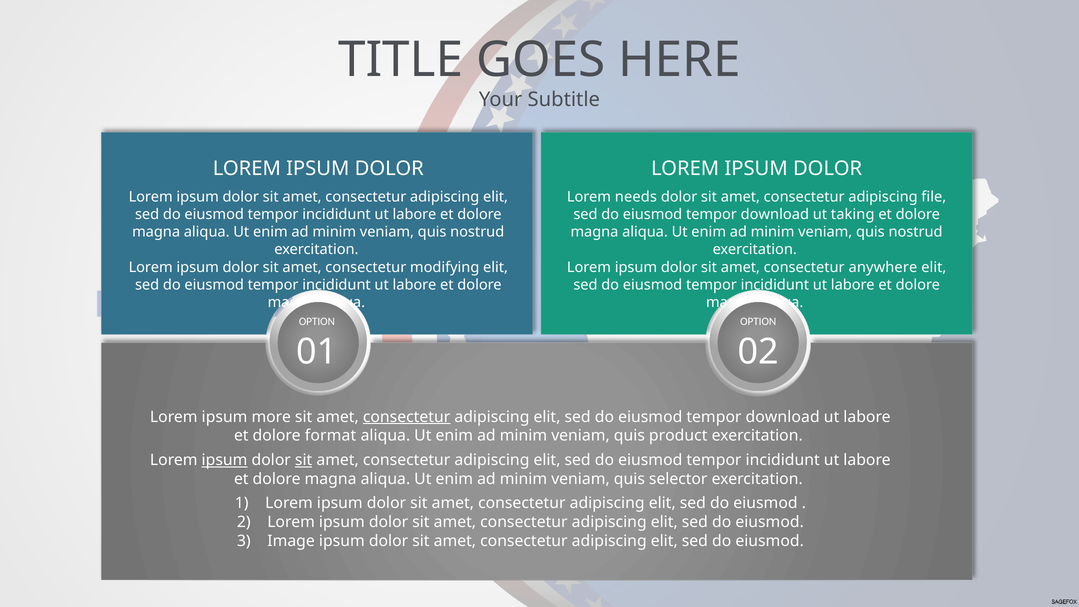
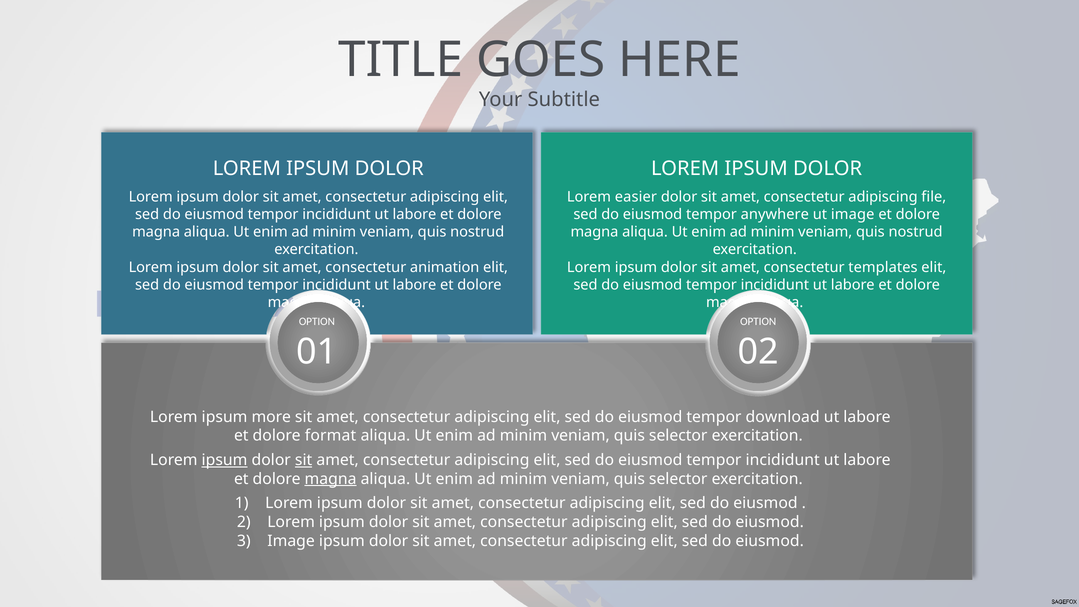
needs: needs -> easier (636, 197)
download: download -> anywhere (775, 215)
ut taking: taking -> image (853, 215)
modifying: modifying -> animation (445, 267)
anywhere: anywhere -> templates (883, 267)
consectetur underline: present -> none (407, 417)
product: product -> selector (678, 436)
magna underline: none -> present (331, 479)
